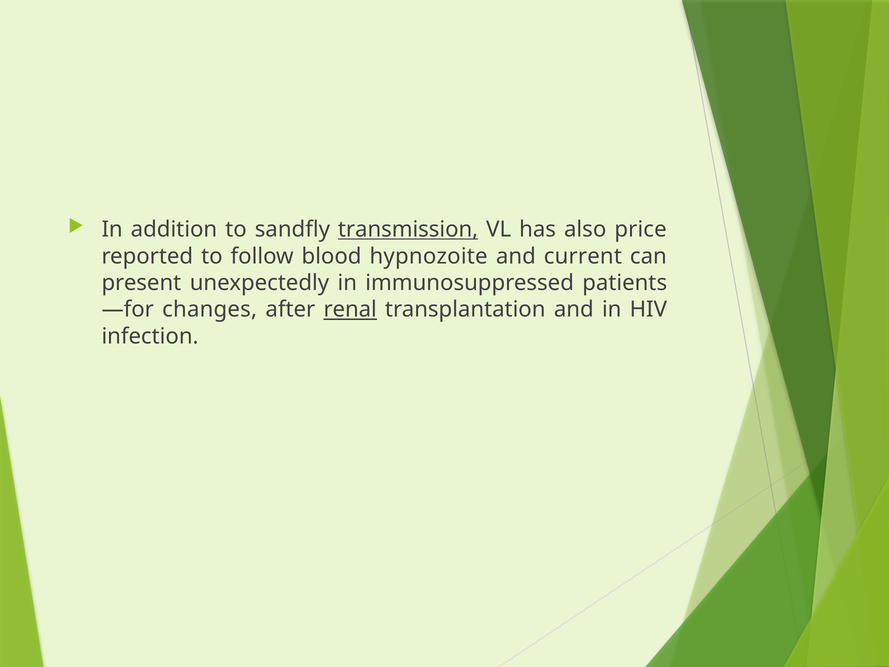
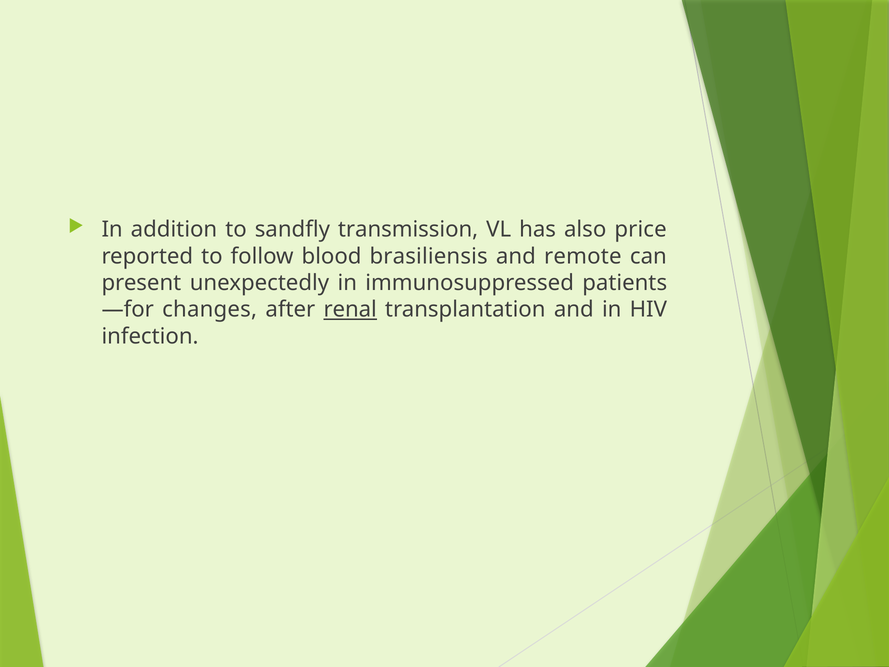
transmission underline: present -> none (408, 229)
hypnozoite: hypnozoite -> brasiliensis (429, 256)
current: current -> remote (583, 256)
